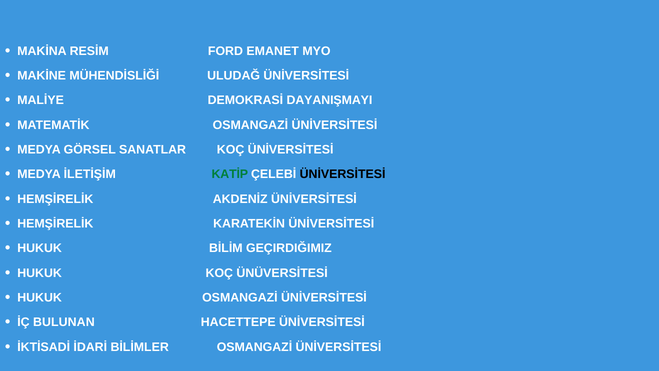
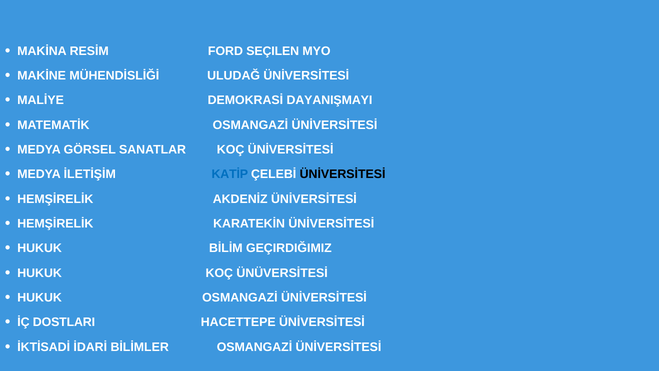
EMANET: EMANET -> SEÇILEN (273, 51)
KATİP colour: green -> blue (230, 174)
BULUNAN: BULUNAN -> DOSTLARI (64, 322)
